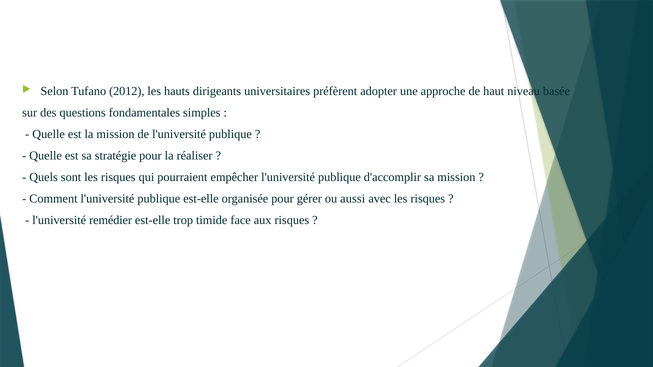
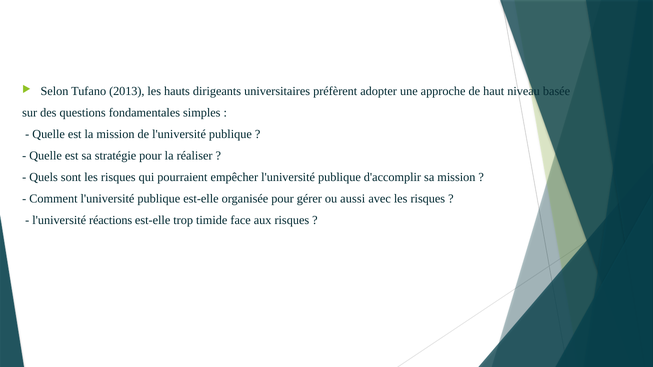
2012: 2012 -> 2013 (127, 91)
remédier: remédier -> réactions (111, 220)
